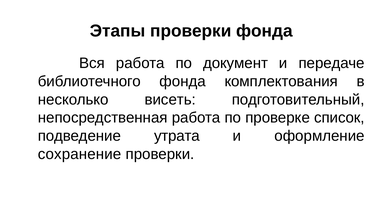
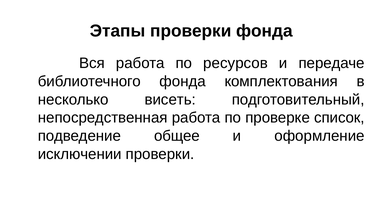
документ: документ -> ресурсов (236, 63)
утрата: утрата -> общее (177, 135)
сохранение: сохранение -> исключении (80, 154)
